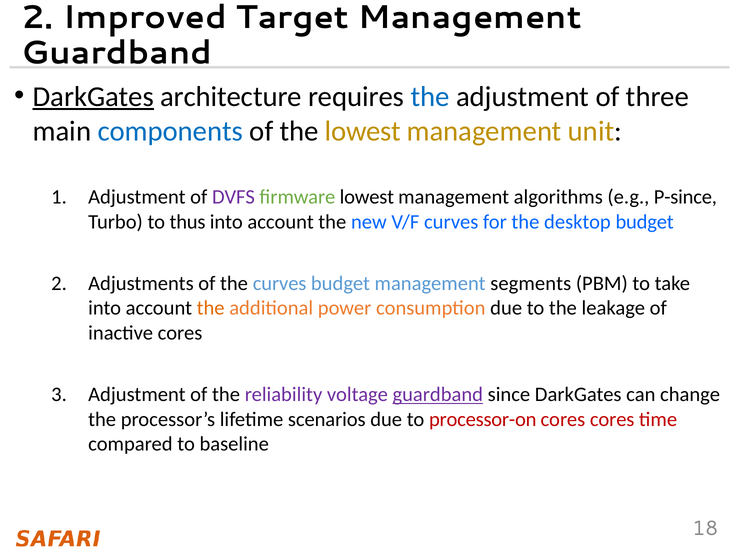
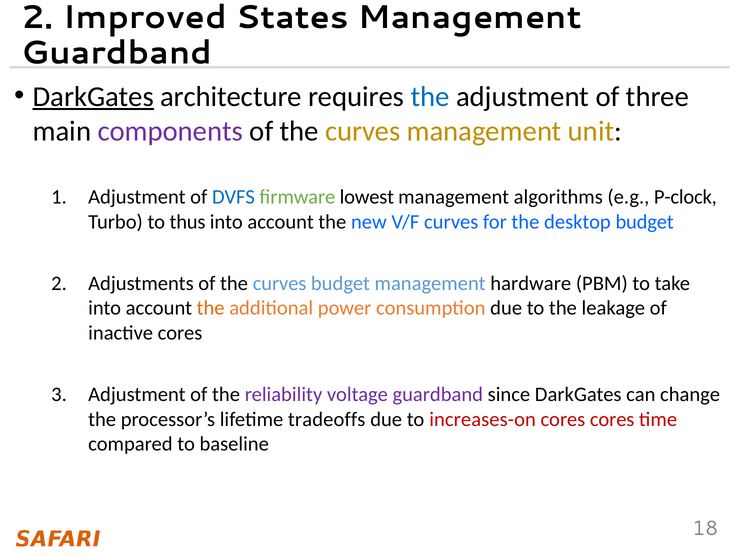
Target: Target -> States (292, 17)
components colour: blue -> purple (170, 131)
lowest: lowest -> curves (363, 131)
DVFS colour: purple -> blue (233, 197)
P-since: P-since -> P-clock (685, 197)
segments: segments -> hardware (531, 284)
guardband underline: present -> none (438, 395)
scenarios: scenarios -> tradeoffs (327, 419)
processor-on: processor-on -> increases-on (483, 419)
